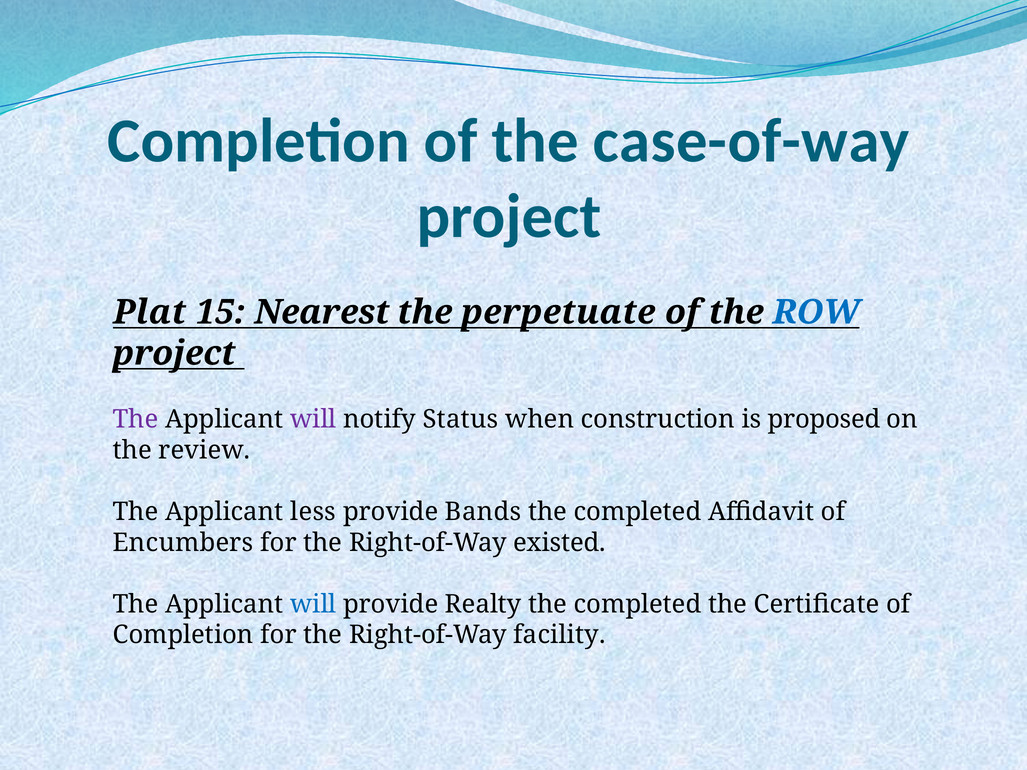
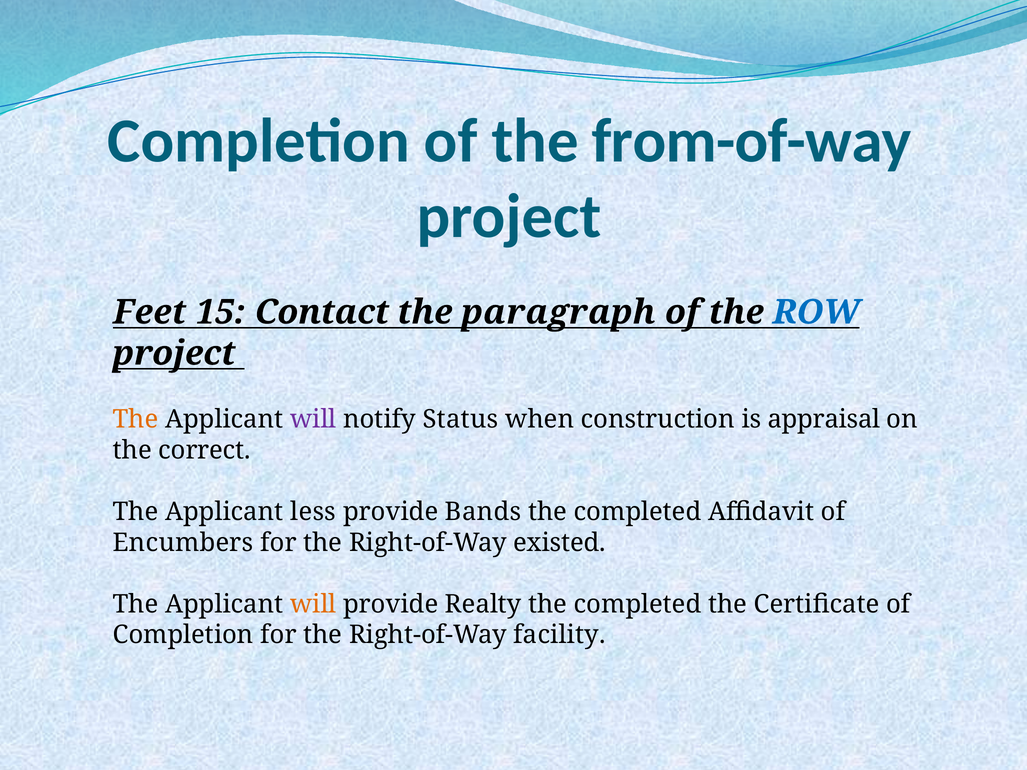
case-of-way: case-of-way -> from-of-way (752, 141)
Plat: Plat -> Feet (150, 312)
Nearest: Nearest -> Contact (322, 312)
perpetuate: perpetuate -> paragraph (558, 312)
The colour: purple -> orange (136, 420)
proposed: proposed -> appraisal (824, 420)
review: review -> correct (205, 450)
will colour: blue -> orange (313, 604)
